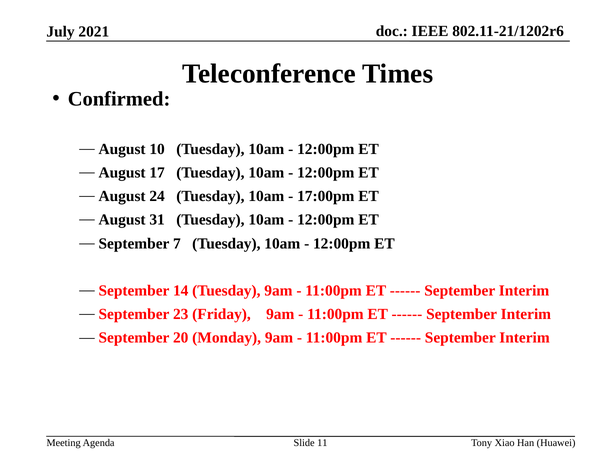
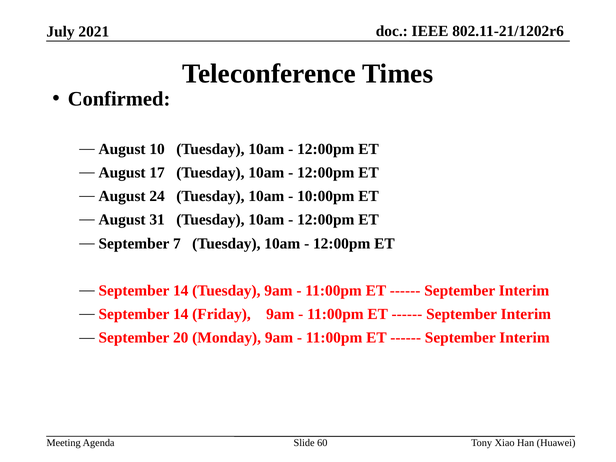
17:00pm: 17:00pm -> 10:00pm (326, 196)
23: 23 -> 14 (181, 314)
11: 11 -> 60 (322, 443)
